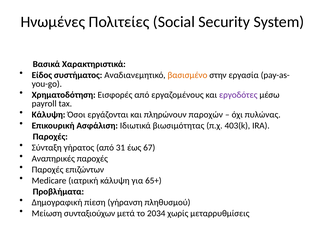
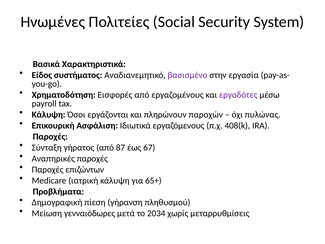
βασισμένο colour: orange -> purple (187, 75)
βιωσιμότητας: βιωσιμότητας -> εργαζόμενους (179, 125)
403(k: 403(k -> 408(k (237, 125)
31: 31 -> 87 (120, 147)
συνταξιούχων: συνταξιούχων -> γενναιόδωρες (90, 213)
